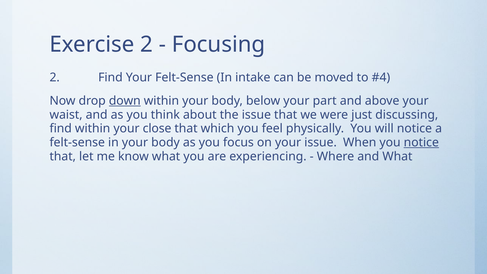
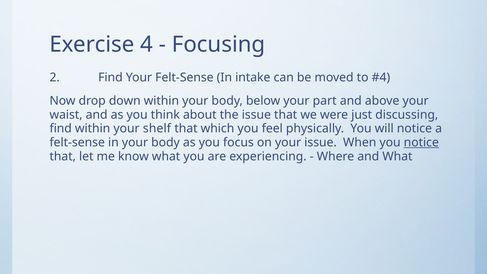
Exercise 2: 2 -> 4 (147, 45)
down underline: present -> none (125, 101)
close: close -> shelf (157, 129)
